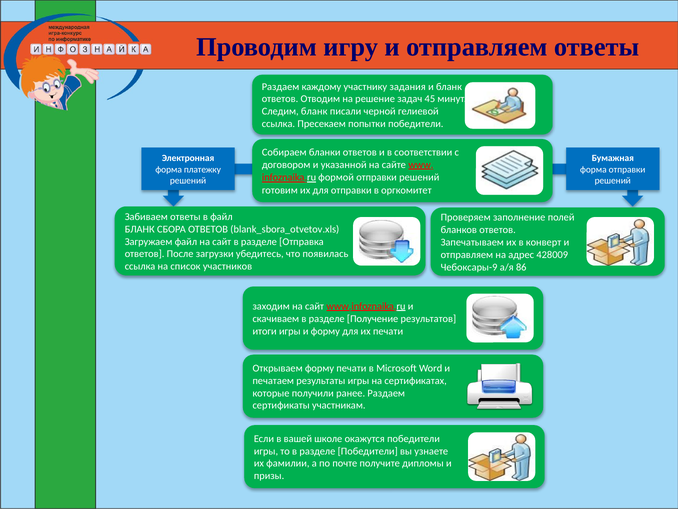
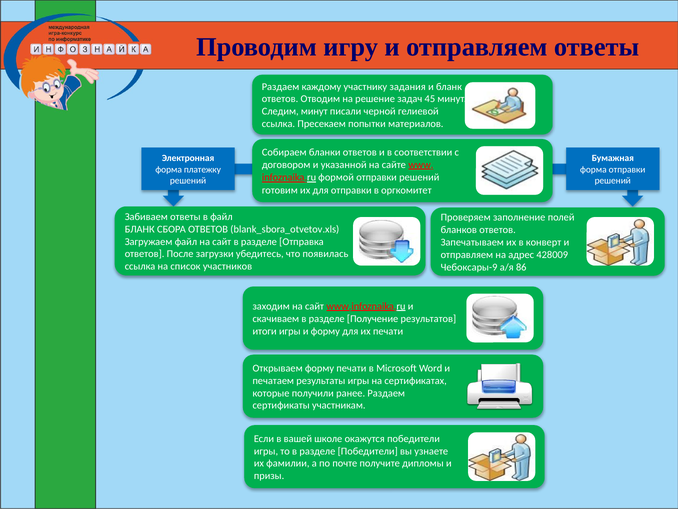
Следим бланк: бланк -> минут (314, 111)
попытки победители: победители -> материалов (416, 124)
